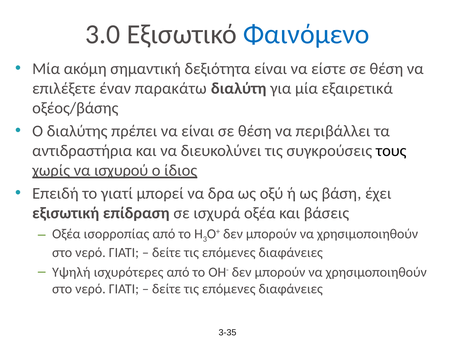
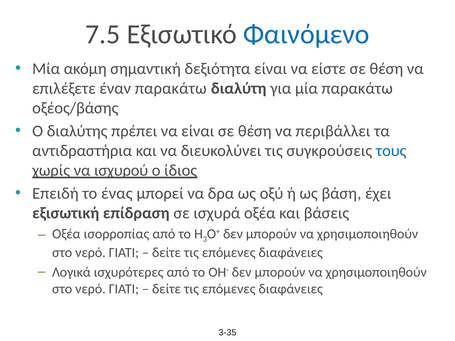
3.0: 3.0 -> 7.5 (103, 34)
μία εξαιρετικά: εξαιρετικά -> παρακάτω (357, 88)
τους colour: black -> blue (391, 151)
γιατί: γιατί -> ένας (117, 193)
Υψηλή: Υψηλή -> Λογικά (71, 272)
